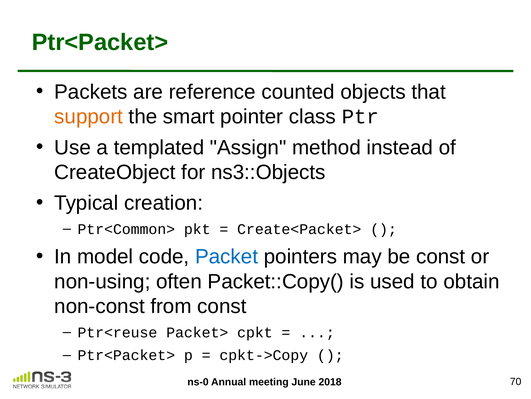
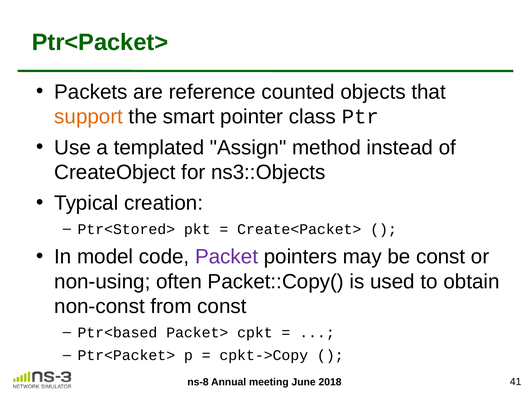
Ptr<Common>: Ptr<Common> -> Ptr<Stored> (126, 229)
Packet colour: blue -> purple (227, 256)
Ptr<reuse: Ptr<reuse -> Ptr<based (117, 332)
ns-0: ns-0 -> ns-8 (198, 381)
70: 70 -> 41 (516, 381)
